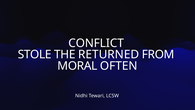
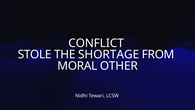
RETURNED: RETURNED -> SHORTAGE (109, 54)
OFTEN: OFTEN -> OTHER (119, 66)
